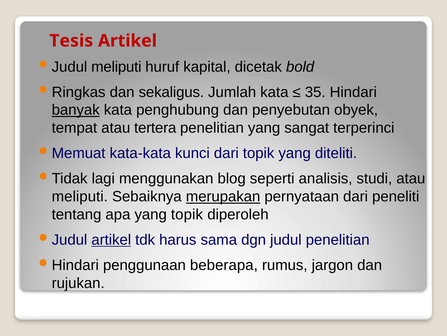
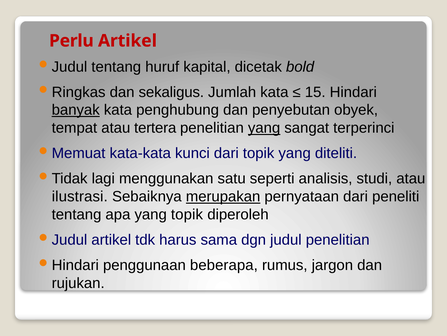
Tesis: Tesis -> Perlu (71, 41)
meliputi: meliputi -> tentang (116, 67)
35: 35 -> 15 (315, 92)
yang underline: none -> present (264, 128)
blog: blog -> satu (232, 178)
meliputi: meliputi -> ilustrasi (80, 196)
artikel underline: present -> none (111, 239)
